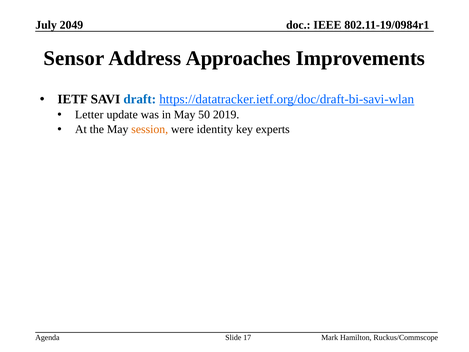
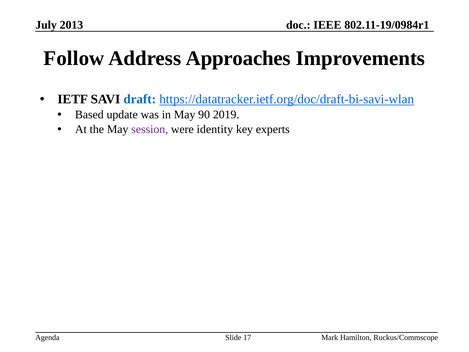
2049: 2049 -> 2013 (71, 25)
Sensor: Sensor -> Follow (74, 58)
Letter: Letter -> Based (89, 115)
50: 50 -> 90 (204, 115)
session colour: orange -> purple (150, 129)
